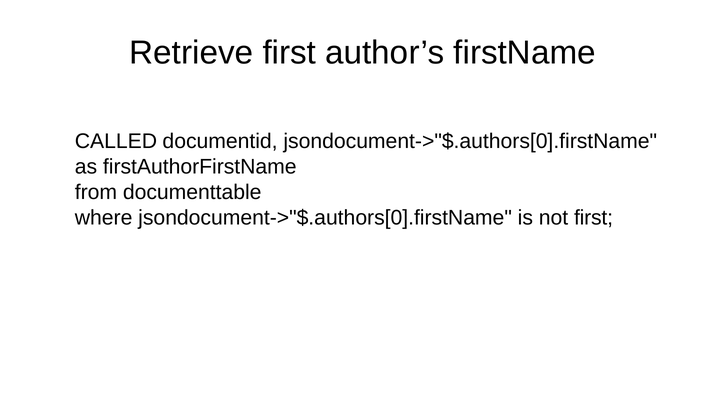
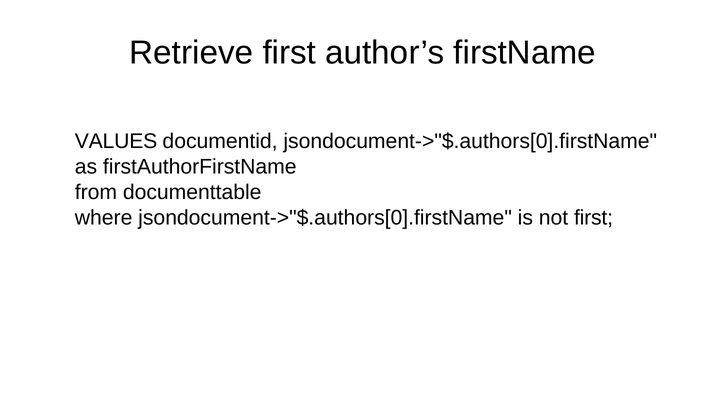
CALLED: CALLED -> VALUES (116, 141)
